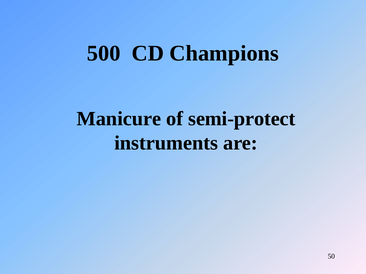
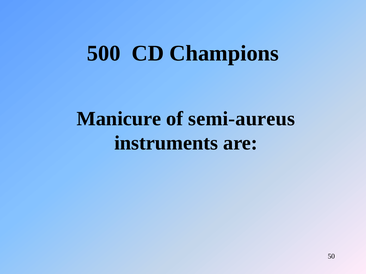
semi-protect: semi-protect -> semi-aureus (242, 119)
